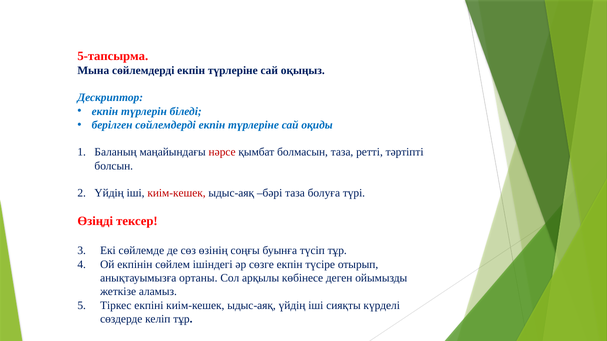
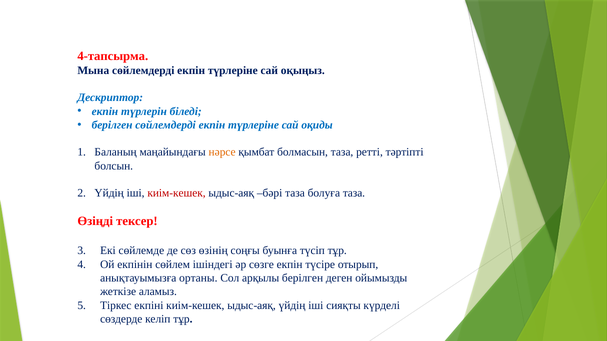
5-тапсырма: 5-тапсырма -> 4-тапсырма (113, 56)
нәрсе colour: red -> orange (222, 152)
болуға түрі: түрі -> таза (354, 193)
арқылы көбінесе: көбінесе -> берілген (303, 278)
